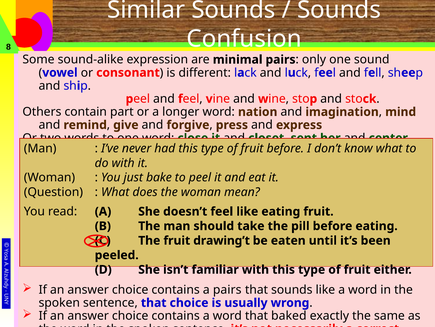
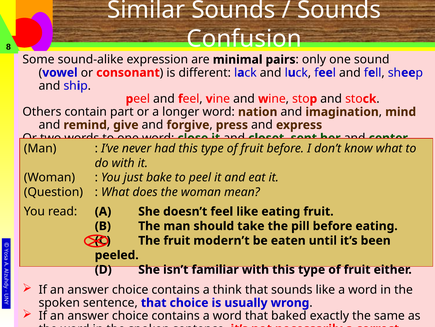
drawing’t: drawing’t -> modern’t (221, 240)
a pairs: pairs -> think (227, 289)
